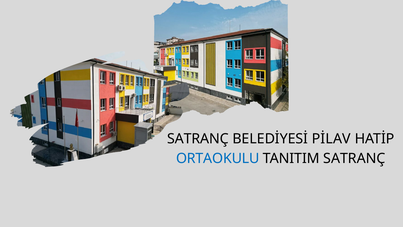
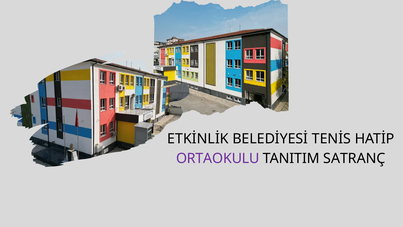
SATRANÇ: SATRANÇ -> ETKİNLİK (198, 139)
PİLAV: PİLAV -> TENİS (331, 139)
ORTAOKULU colour: blue -> purple (218, 158)
